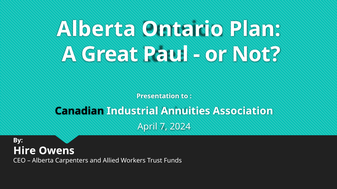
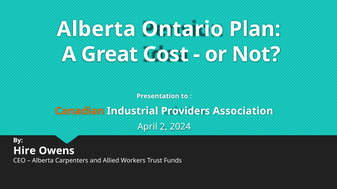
Paul: Paul -> Cost (166, 54)
Canadian colour: black -> orange (79, 111)
Annuities: Annuities -> Providers (186, 111)
7: 7 -> 2 (164, 127)
